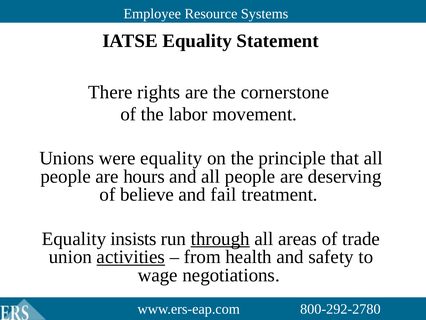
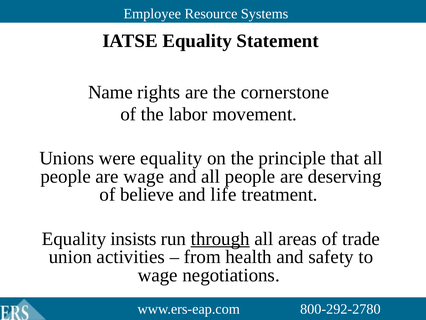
There: There -> Name (110, 92)
are hours: hours -> wage (144, 176)
fail: fail -> life (224, 194)
activities underline: present -> none (131, 257)
